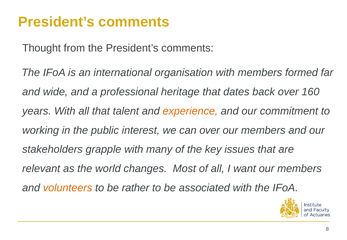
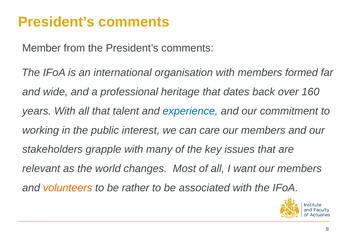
Thought: Thought -> Member (42, 48)
experience colour: orange -> blue (190, 111)
can over: over -> care (210, 130)
